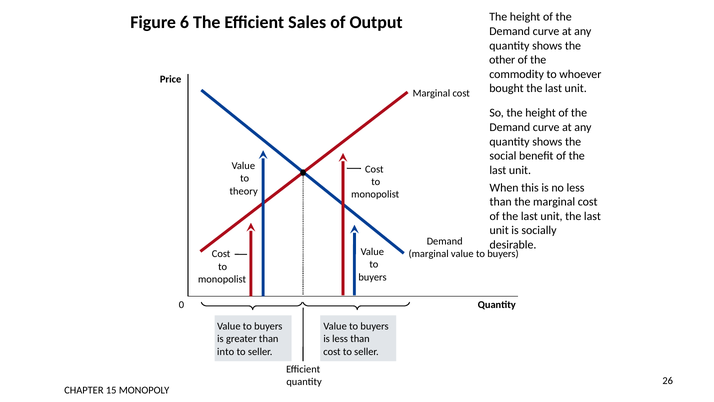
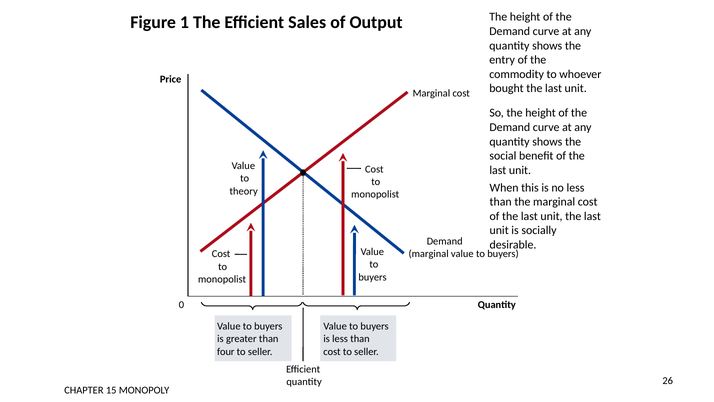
6: 6 -> 1 (185, 22)
other: other -> entry (502, 60)
into: into -> four (226, 351)
